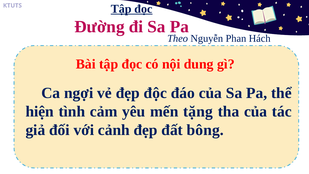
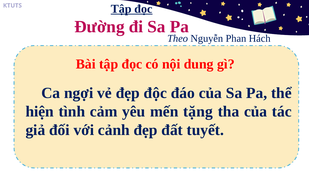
bông: bông -> tuyết (205, 130)
